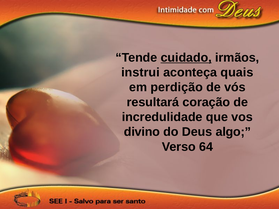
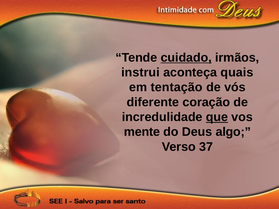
perdição: perdição -> tentação (177, 87)
resultará: resultará -> diferente (153, 102)
que underline: none -> present (217, 117)
divino: divino -> mente (142, 132)
64: 64 -> 37 (206, 147)
